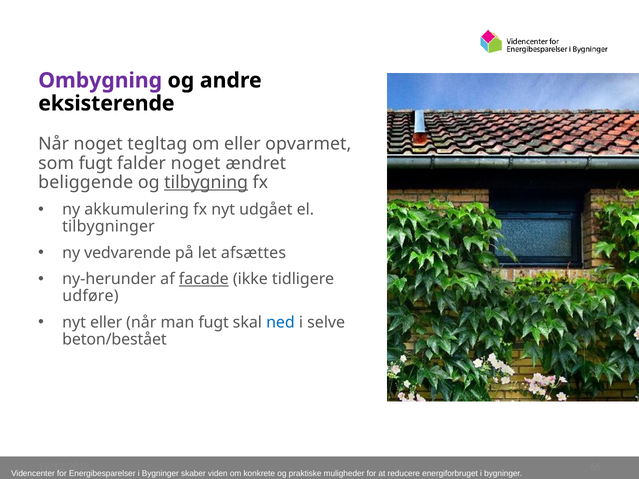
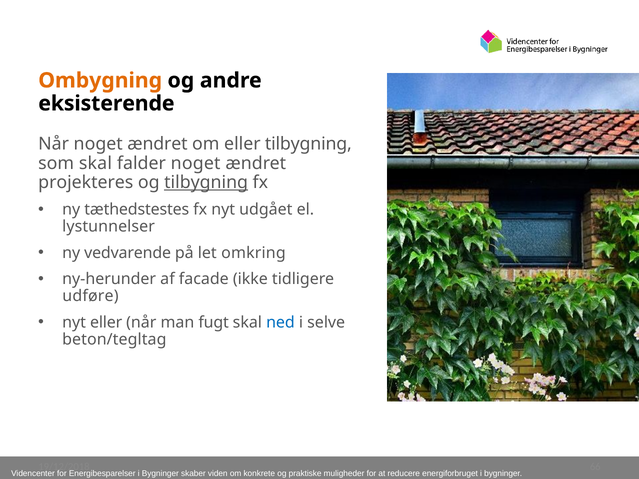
Ombygning colour: purple -> orange (100, 80)
Når noget tegltag: tegltag -> ændret (157, 144)
eller opvarmet: opvarmet -> tilbygning (308, 144)
som fugt: fugt -> skal (95, 163)
beliggende: beliggende -> projekteres (86, 182)
akkumulering: akkumulering -> tæthedstestes (137, 210)
tilbygninger: tilbygninger -> lystunnelser (109, 227)
afsættes: afsættes -> omkring (253, 253)
facade underline: present -> none (204, 279)
beton/bestået: beton/bestået -> beton/tegltag (114, 340)
